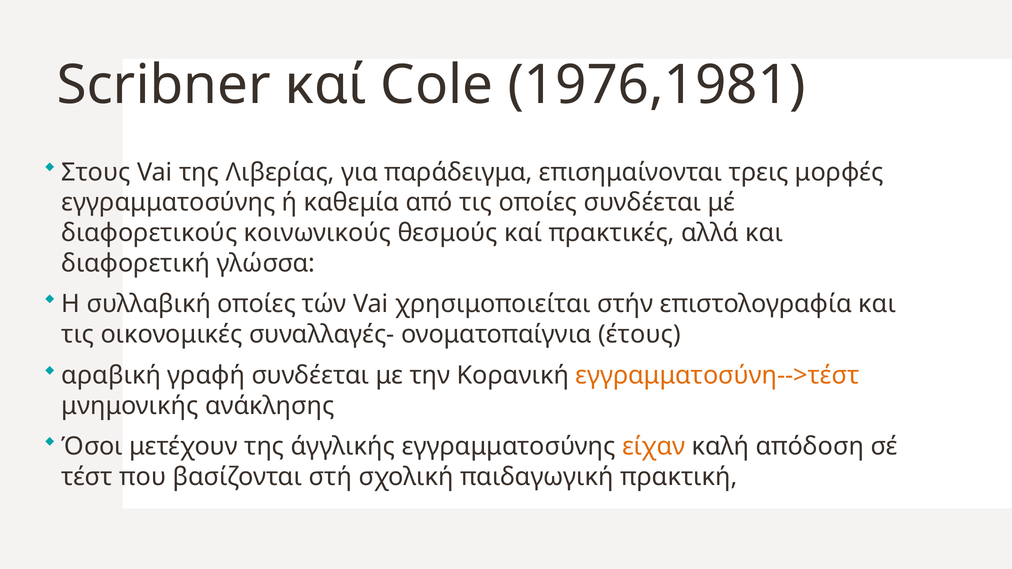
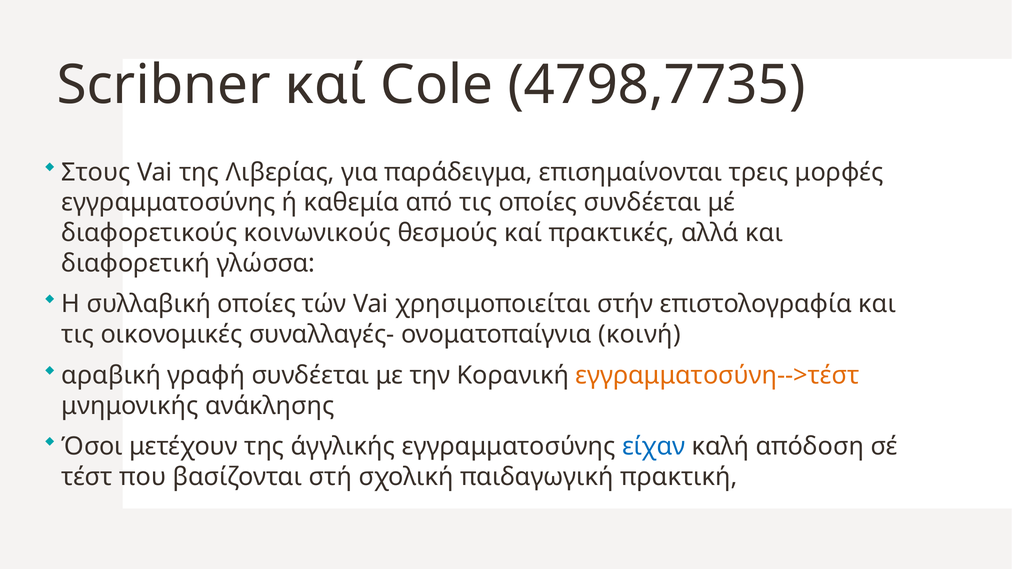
1976,1981: 1976,1981 -> 4798,7735 (657, 85)
έτους: έτους -> κοινή (639, 335)
είχαν colour: orange -> blue (654, 447)
